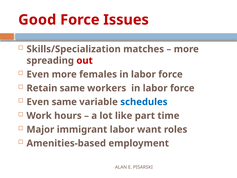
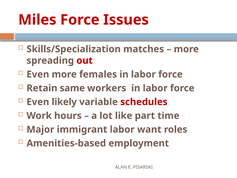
Good: Good -> Miles (37, 20)
Even same: same -> likely (64, 102)
schedules colour: blue -> red (144, 102)
